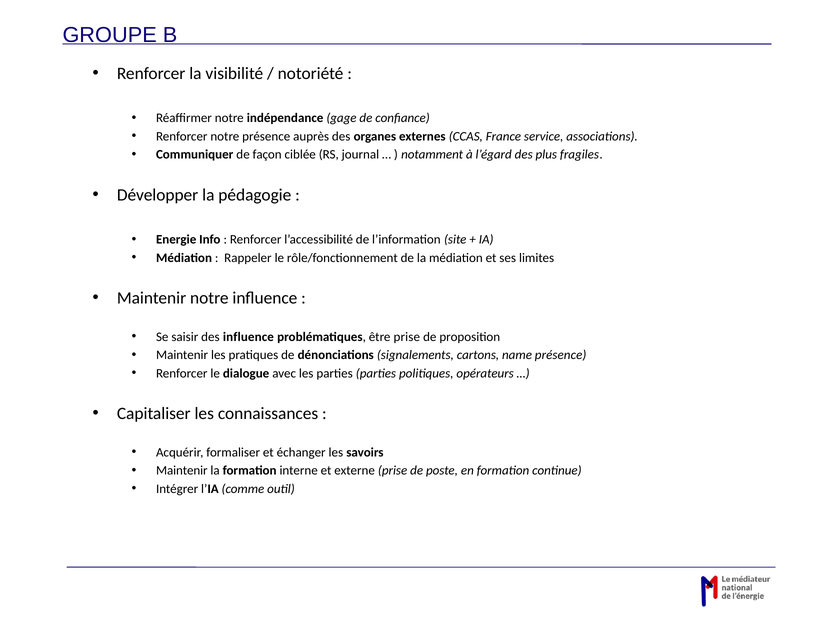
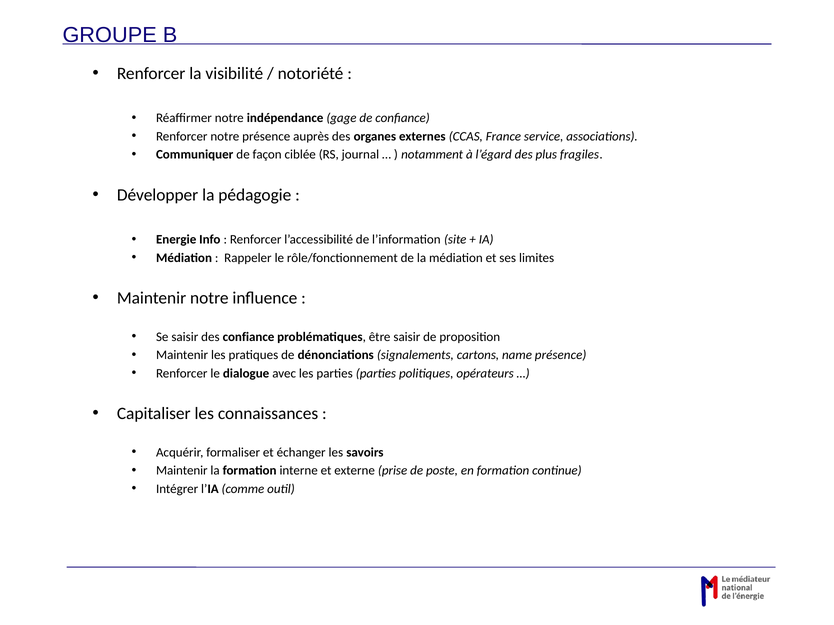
des influence: influence -> confiance (248, 337)
être prise: prise -> saisir (407, 337)
